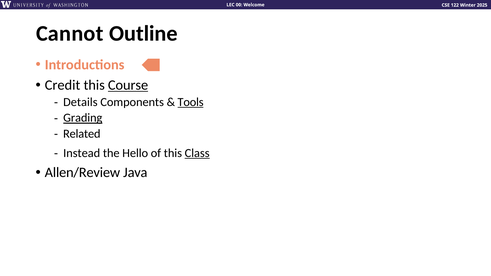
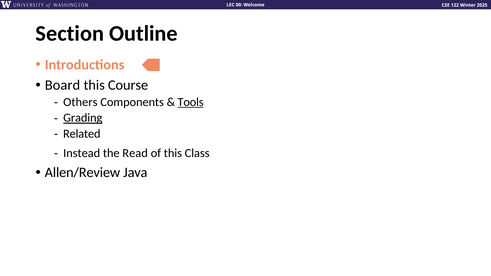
Cannot: Cannot -> Section (70, 34)
Credit: Credit -> Board (63, 85)
Course underline: present -> none (128, 85)
Details: Details -> Others (80, 102)
Hello: Hello -> Read (135, 153)
Class underline: present -> none (197, 153)
